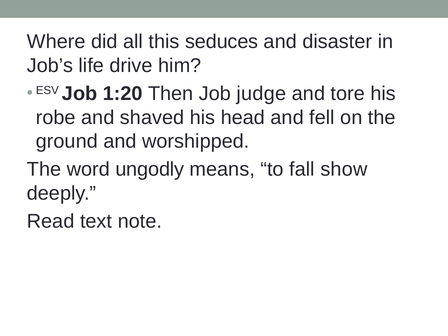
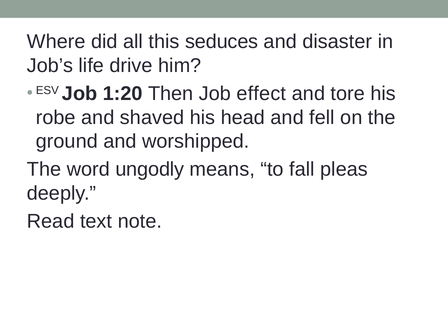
judge: judge -> effect (261, 94)
show: show -> pleas (344, 169)
